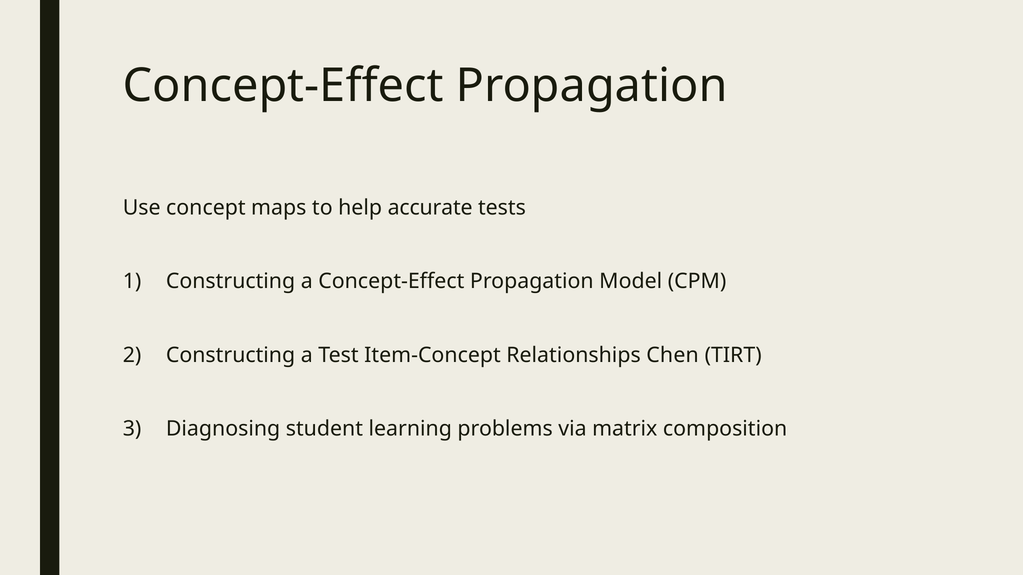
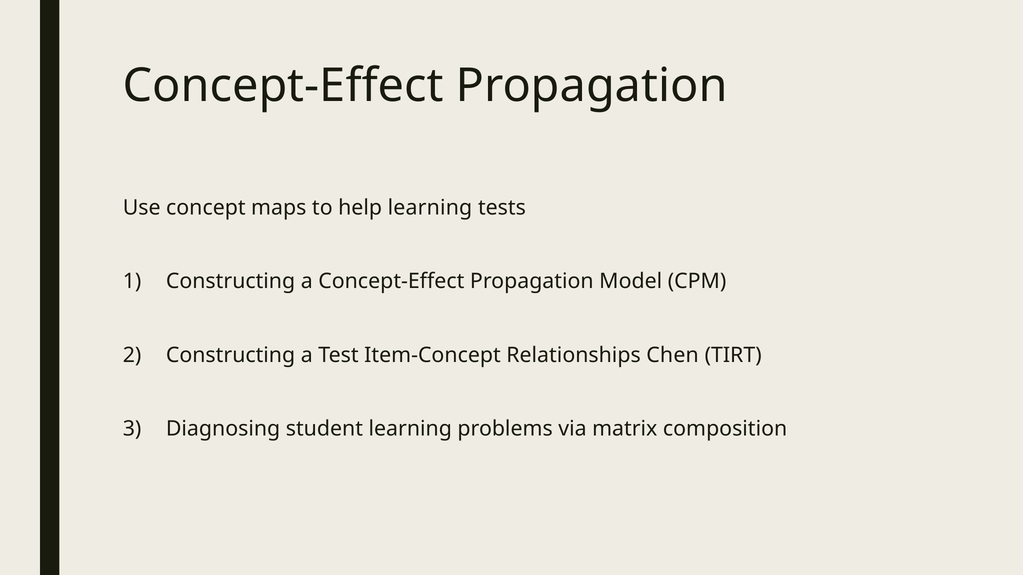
help accurate: accurate -> learning (430, 208)
